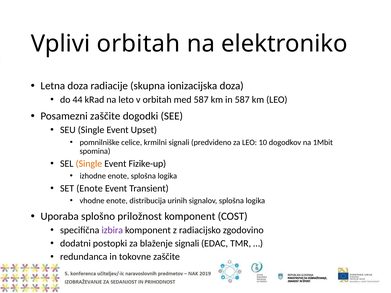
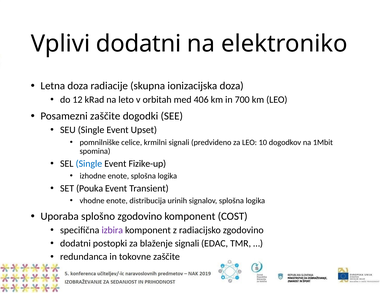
Vplivi orbitah: orbitah -> dodatni (139, 44)
44: 44 -> 12 (78, 100)
med 587: 587 -> 406 (201, 100)
in 587: 587 -> 700 (242, 100)
Single colour: orange -> blue (89, 164)
SET Enote: Enote -> Pouka (90, 188)
splošno priložnost: priložnost -> zgodovino (140, 217)
